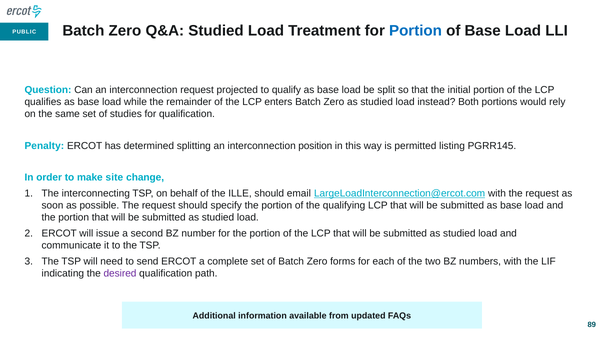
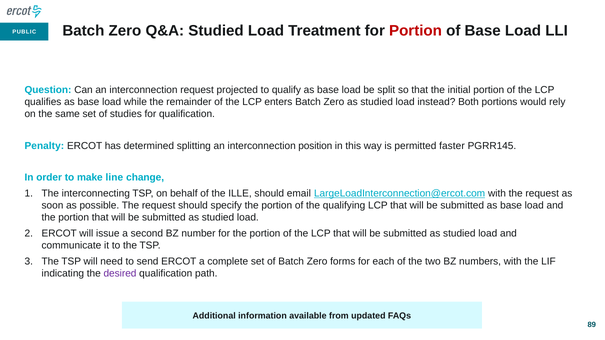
Portion colour: blue -> red (415, 31)
listing: listing -> faster (452, 146)
site: site -> line (114, 178)
